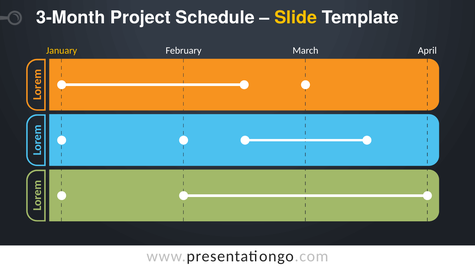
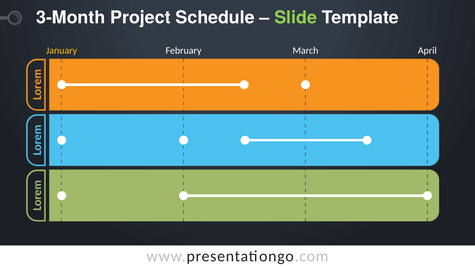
Slide colour: yellow -> light green (296, 18)
